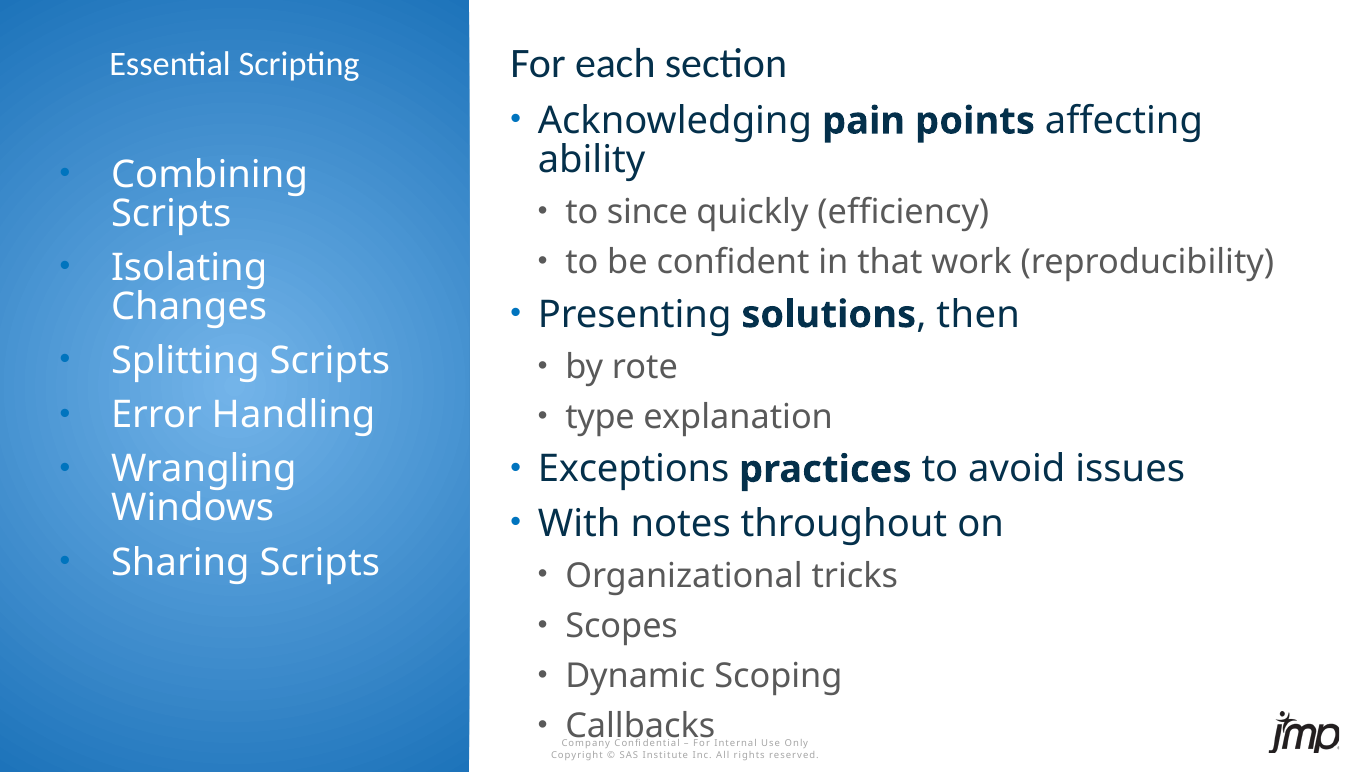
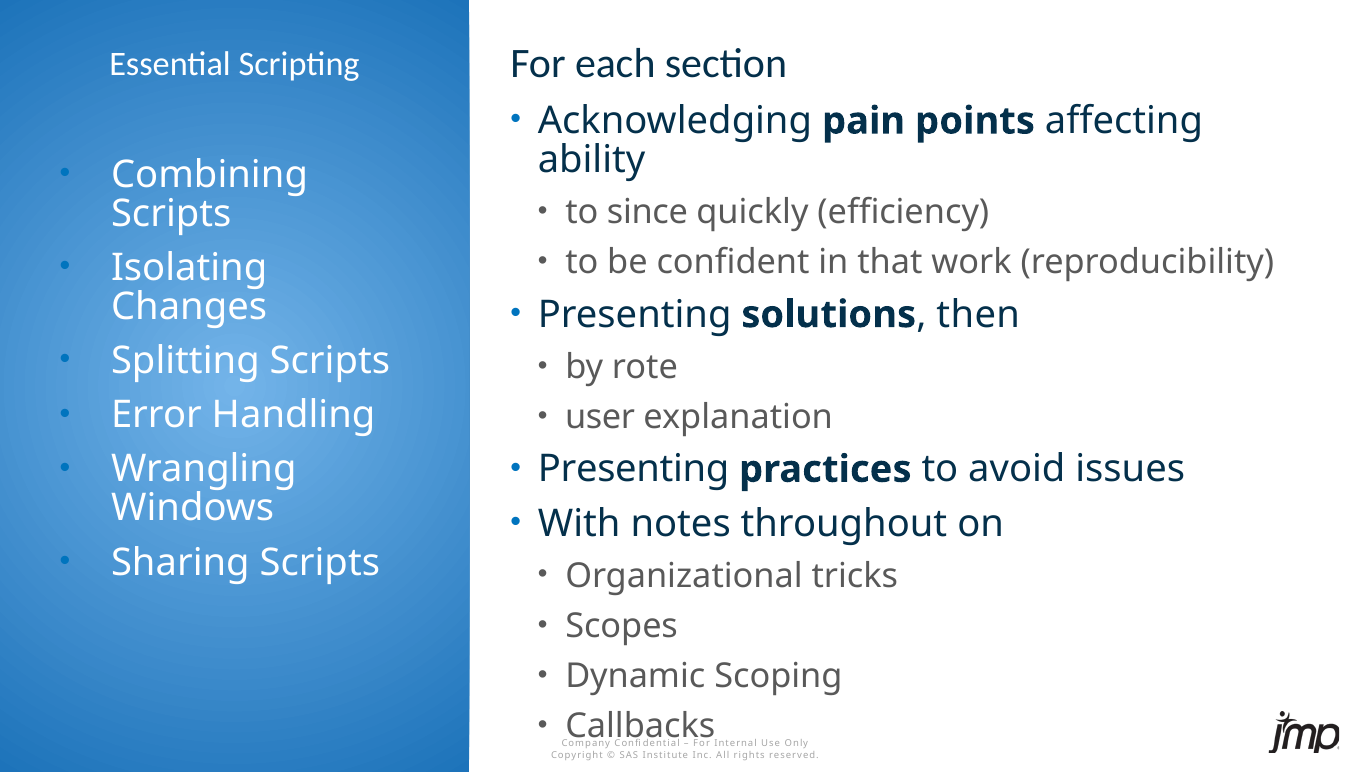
type: type -> user (600, 417)
Exceptions: Exceptions -> Presenting (634, 469)
